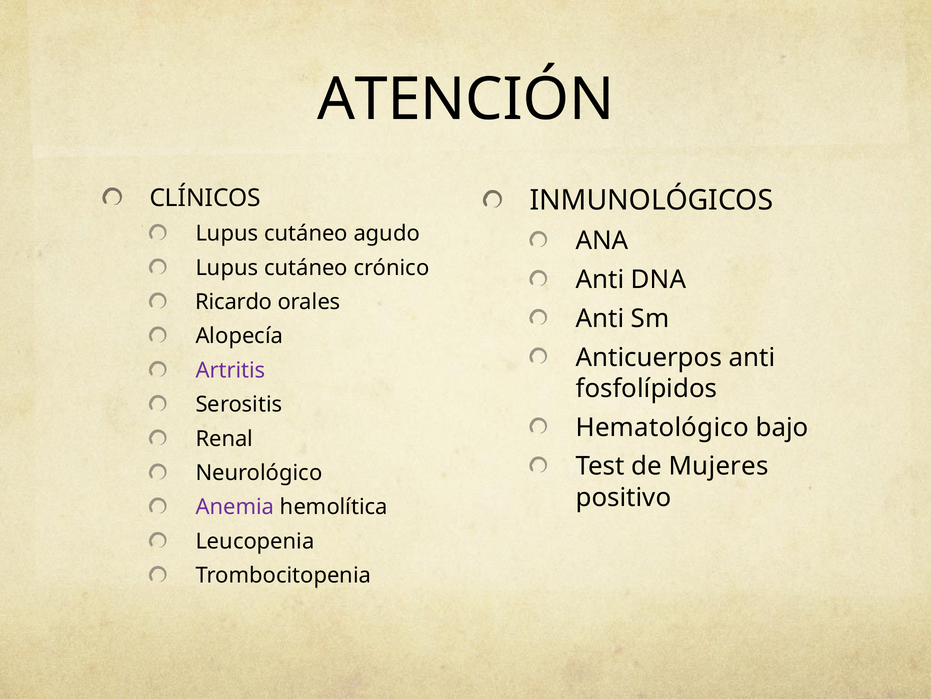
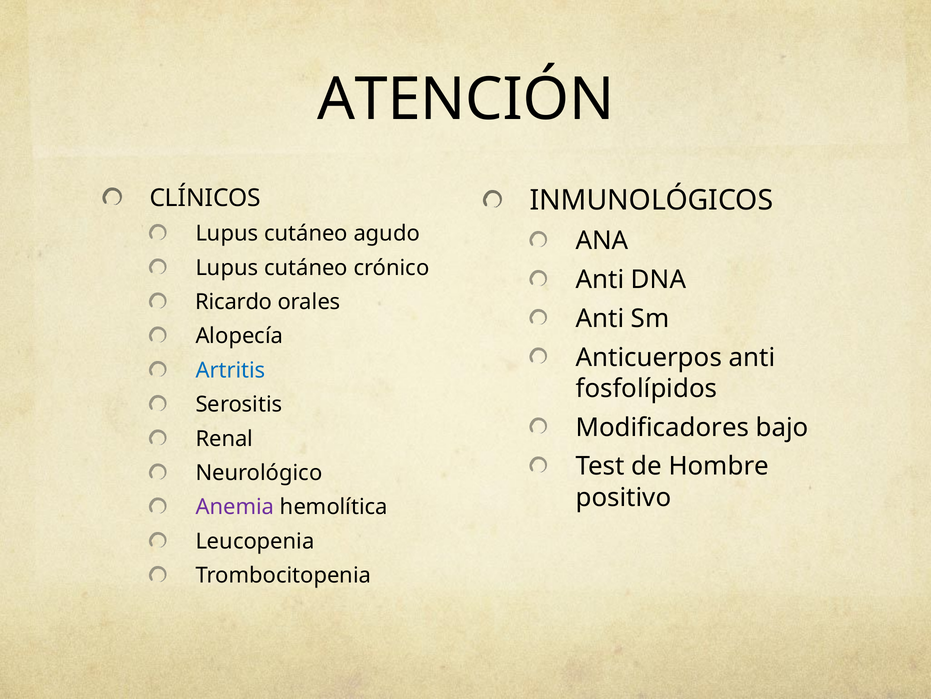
Artritis colour: purple -> blue (230, 370)
Hematológico: Hematológico -> Modificadores (662, 427)
Mujeres: Mujeres -> Hombre (719, 466)
